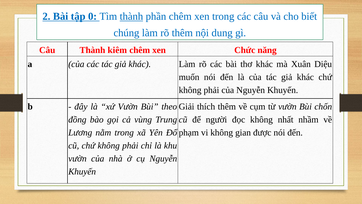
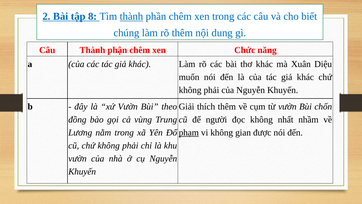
0: 0 -> 8 (92, 16)
kiêm: kiêm -> phận (117, 50)
phạm underline: none -> present (189, 132)
